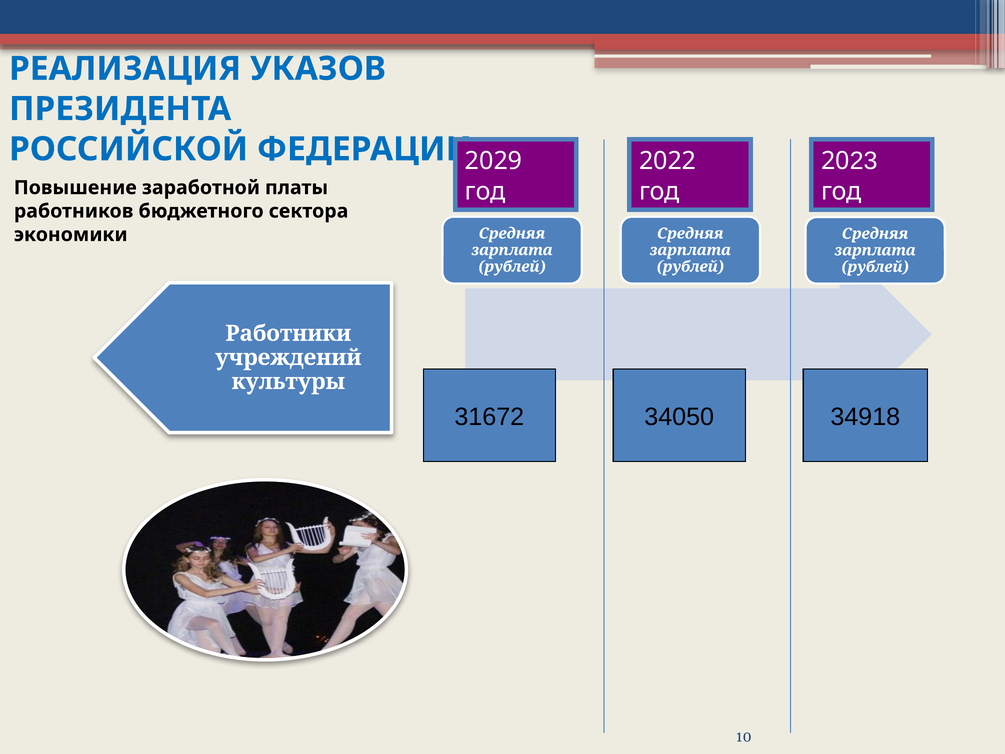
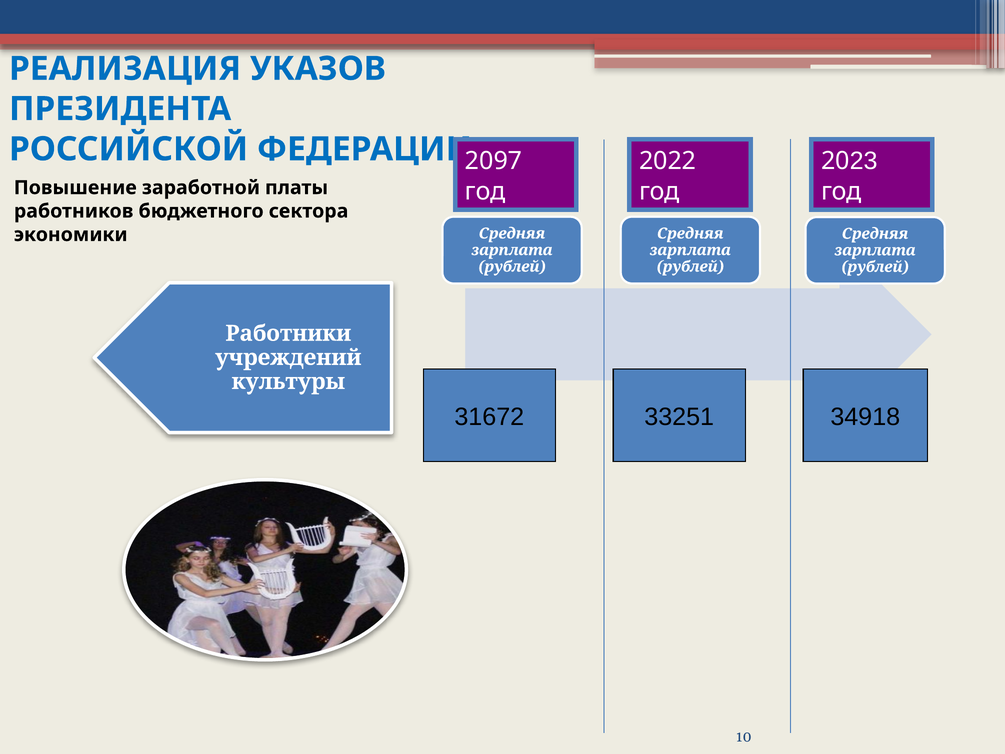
2029: 2029 -> 2097 (494, 161)
34050: 34050 -> 33251 (679, 417)
